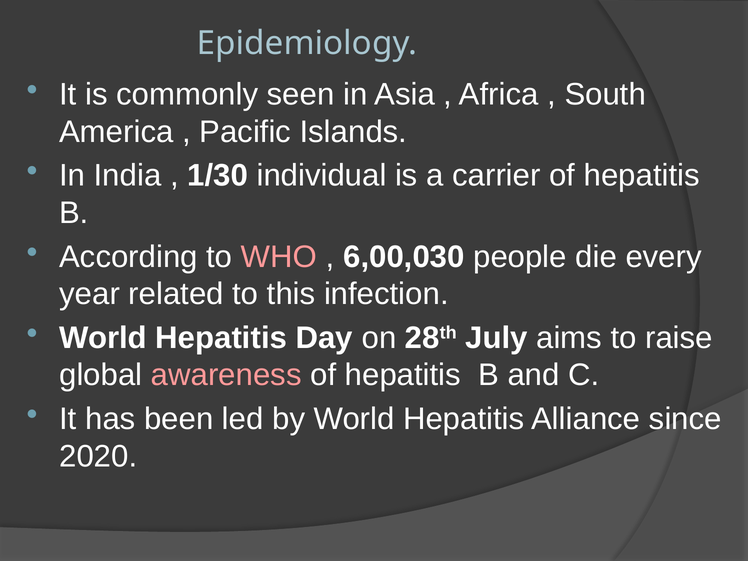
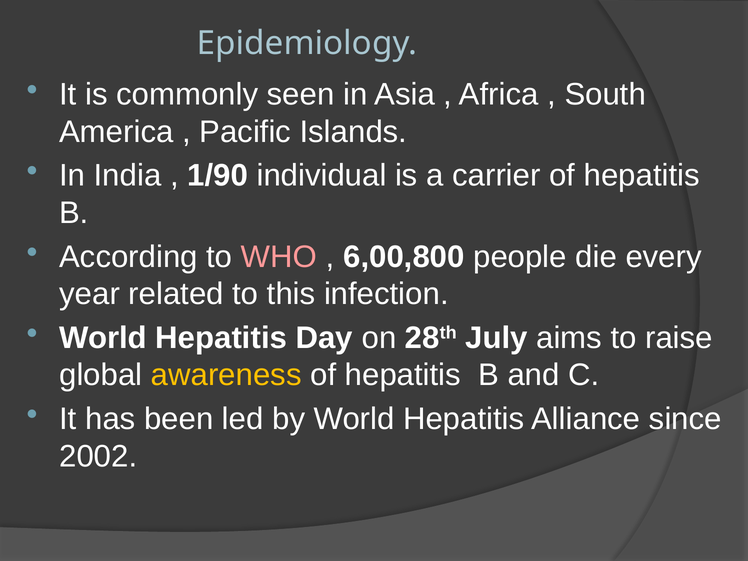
1/30: 1/30 -> 1/90 (218, 176)
6,00,030: 6,00,030 -> 6,00,800 (404, 257)
awareness colour: pink -> yellow (226, 375)
2020: 2020 -> 2002 (98, 456)
